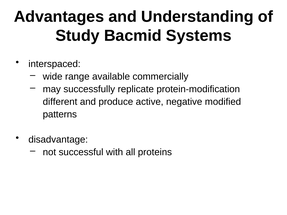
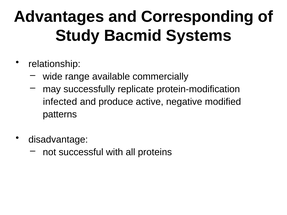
Understanding: Understanding -> Corresponding (197, 17)
interspaced: interspaced -> relationship (54, 64)
different: different -> infected (60, 102)
